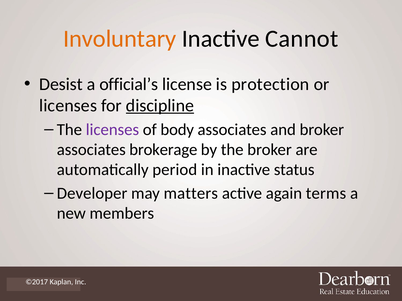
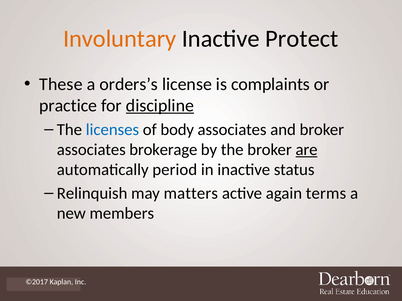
Cannot: Cannot -> Protect (302, 39)
Desist: Desist -> These (61, 84)
official’s: official’s -> orders’s (129, 84)
protection: protection -> complaints (271, 84)
licenses: licenses -> practice (68, 106)
licenses colour: purple -> blue (112, 130)
are underline: none -> present (307, 150)
Developer: Developer -> Relinquish (92, 193)
